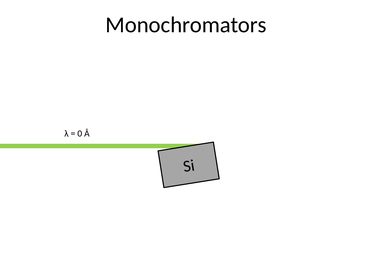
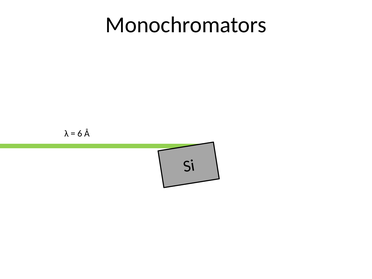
0: 0 -> 6 (80, 134)
